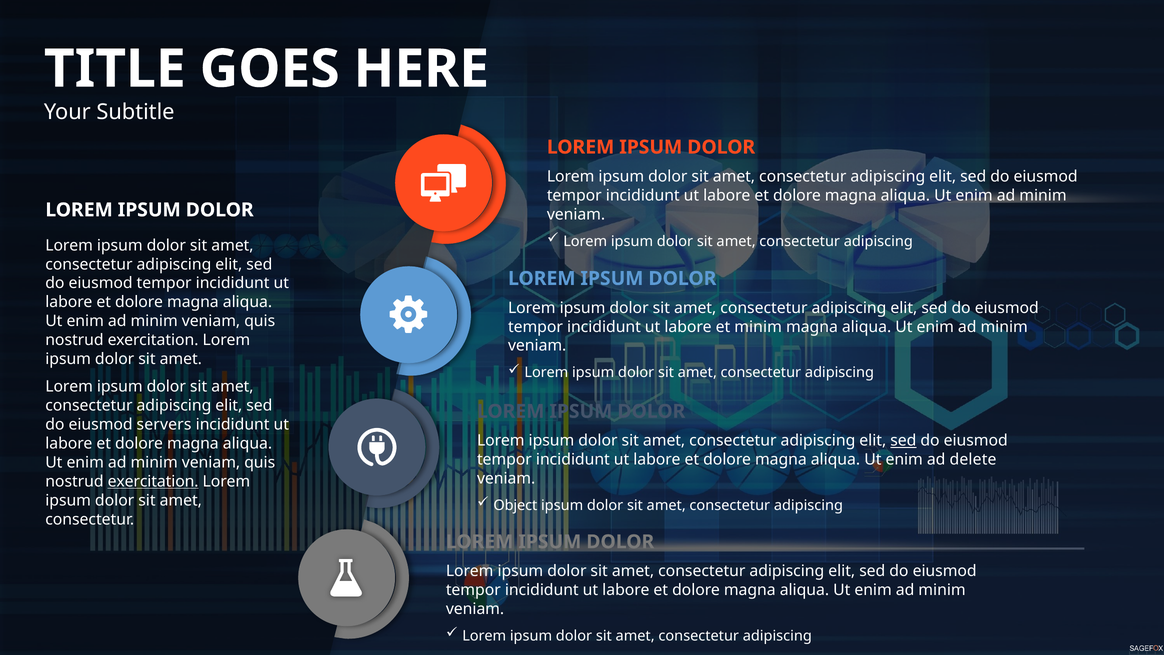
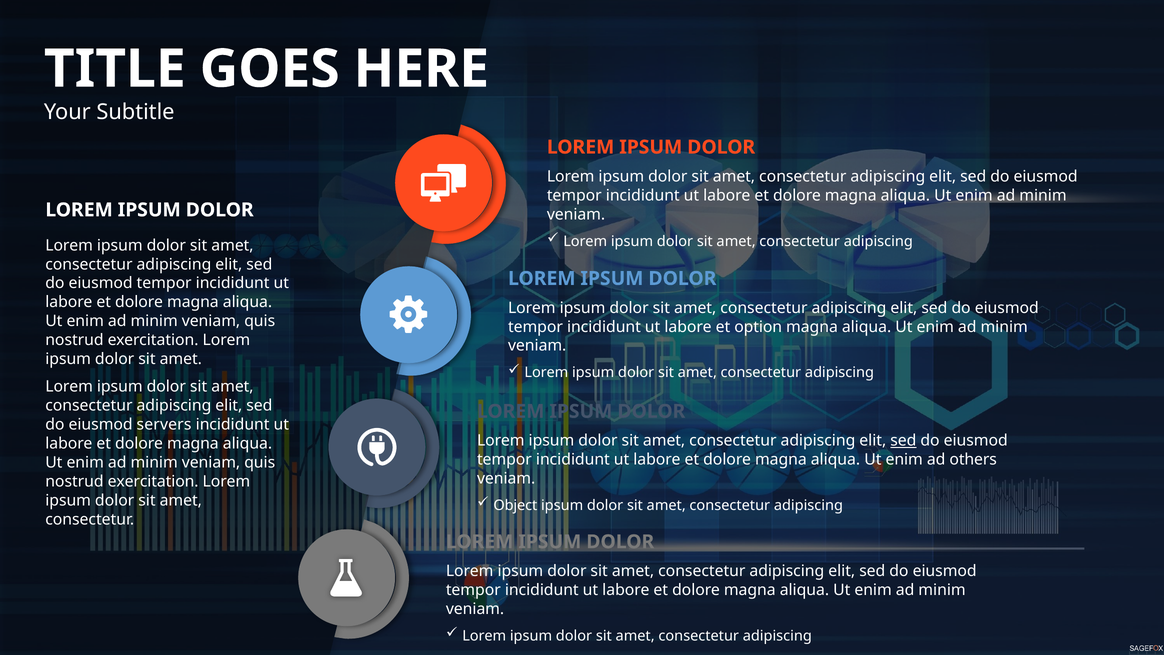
et minim: minim -> option (758, 327)
delete: delete -> others (973, 460)
exercitation underline: present -> none (153, 481)
